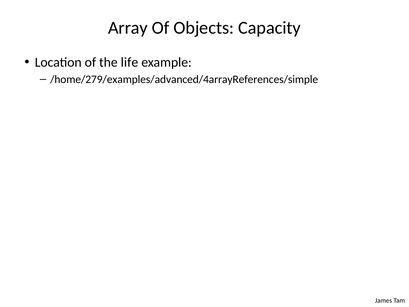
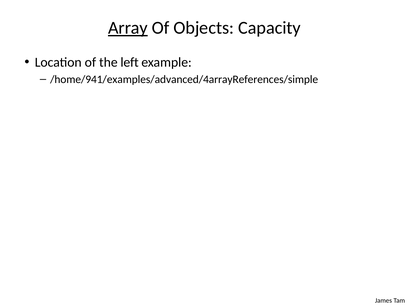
Array underline: none -> present (128, 28)
life: life -> left (130, 62)
/home/279/examples/advanced/4arrayReferences/simple: /home/279/examples/advanced/4arrayReferences/simple -> /home/941/examples/advanced/4arrayReferences/simple (184, 79)
